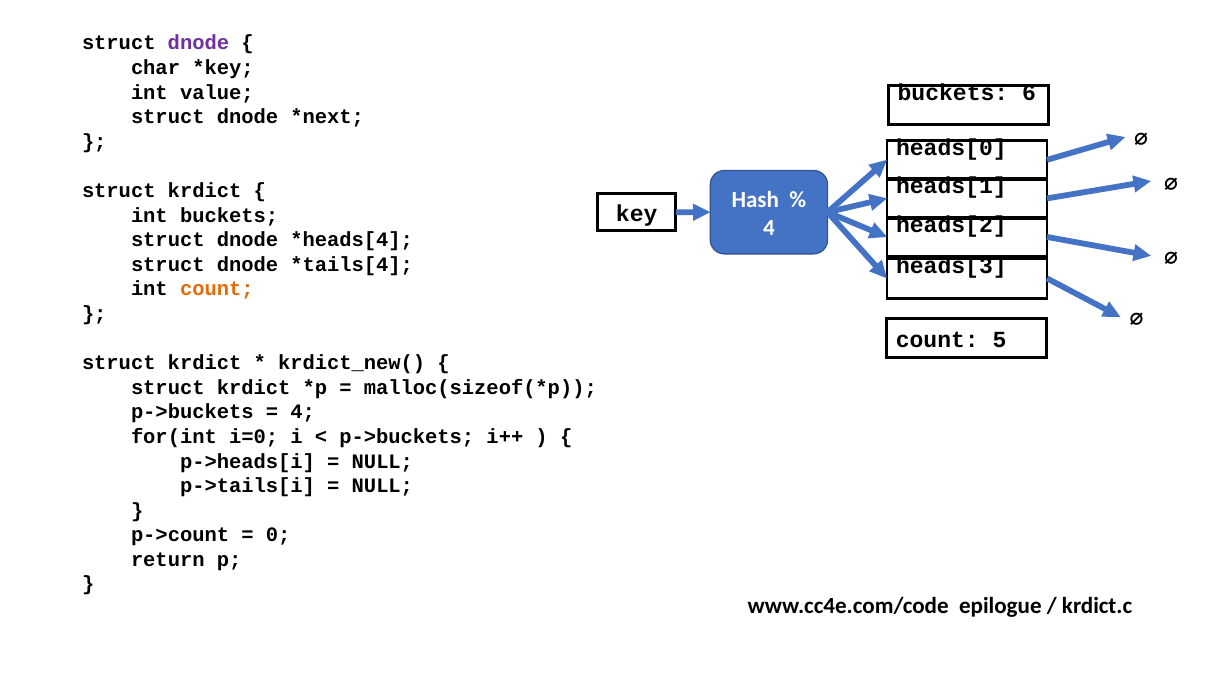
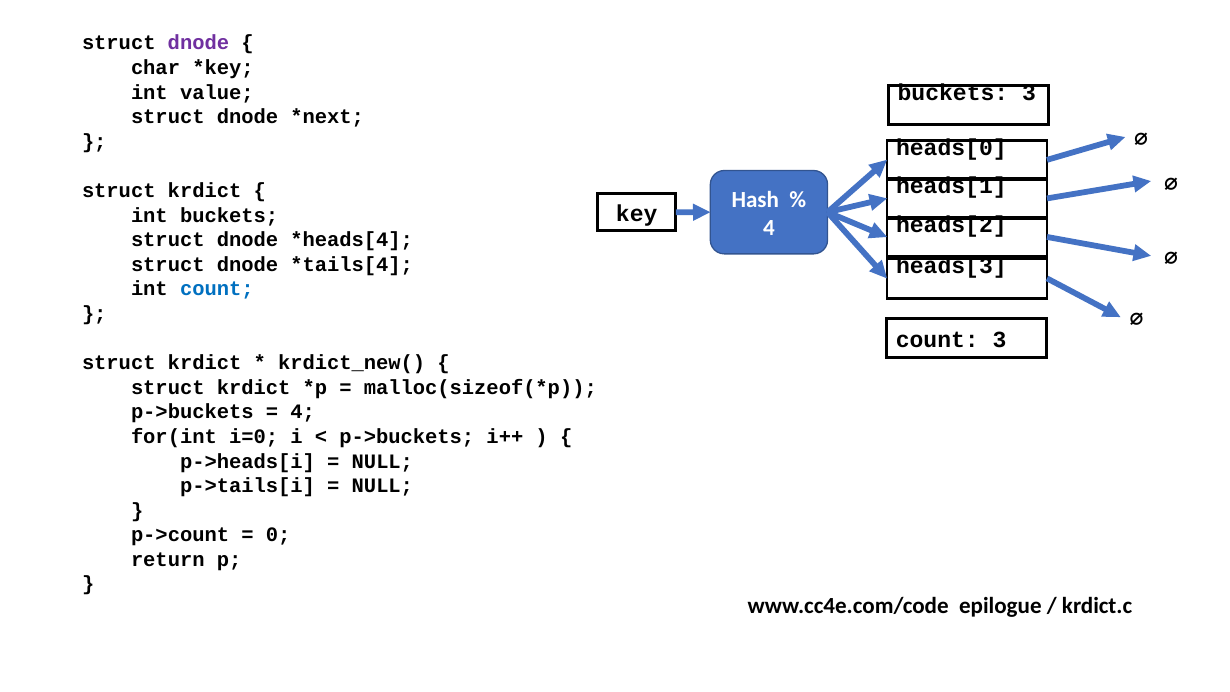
buckets 6: 6 -> 3 (1029, 93)
count colour: orange -> blue (217, 289)
count 5: 5 -> 3 (1000, 339)
